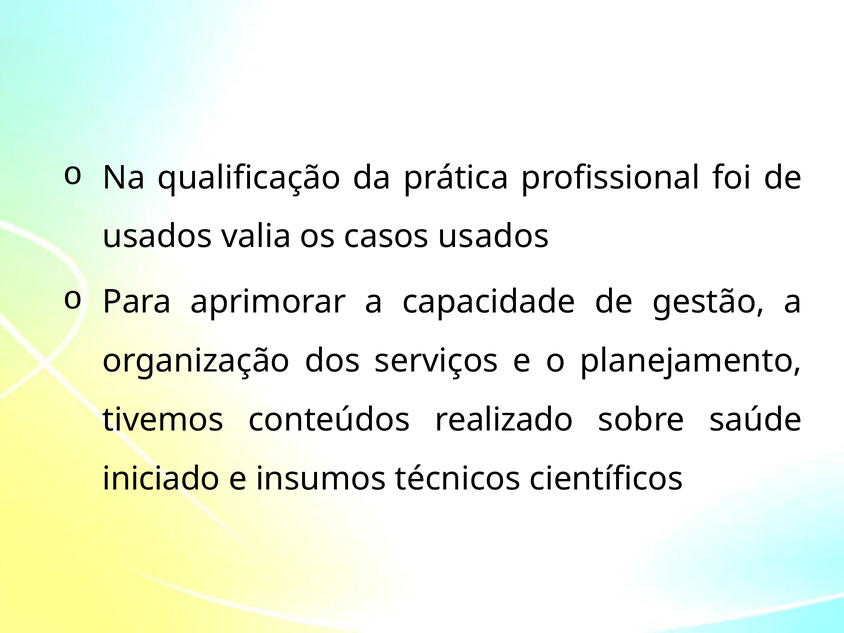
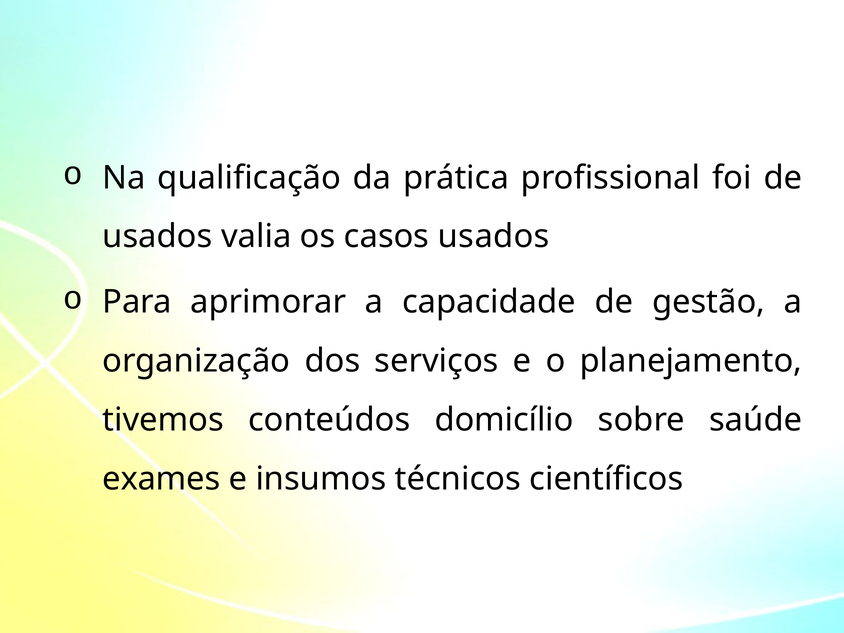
realizado: realizado -> domicílio (504, 420)
iniciado: iniciado -> exames (161, 479)
